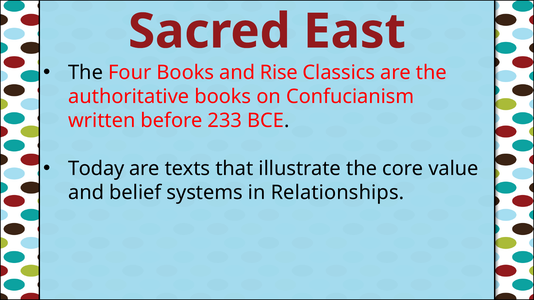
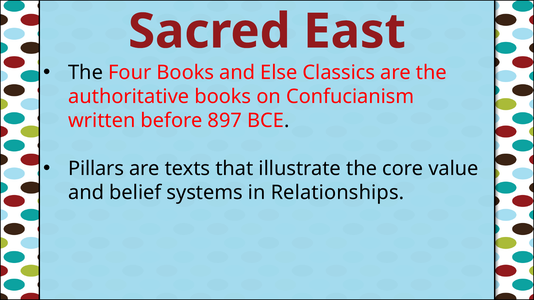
Rise: Rise -> Else (279, 73)
233: 233 -> 897 (225, 121)
Today: Today -> Pillars (96, 169)
